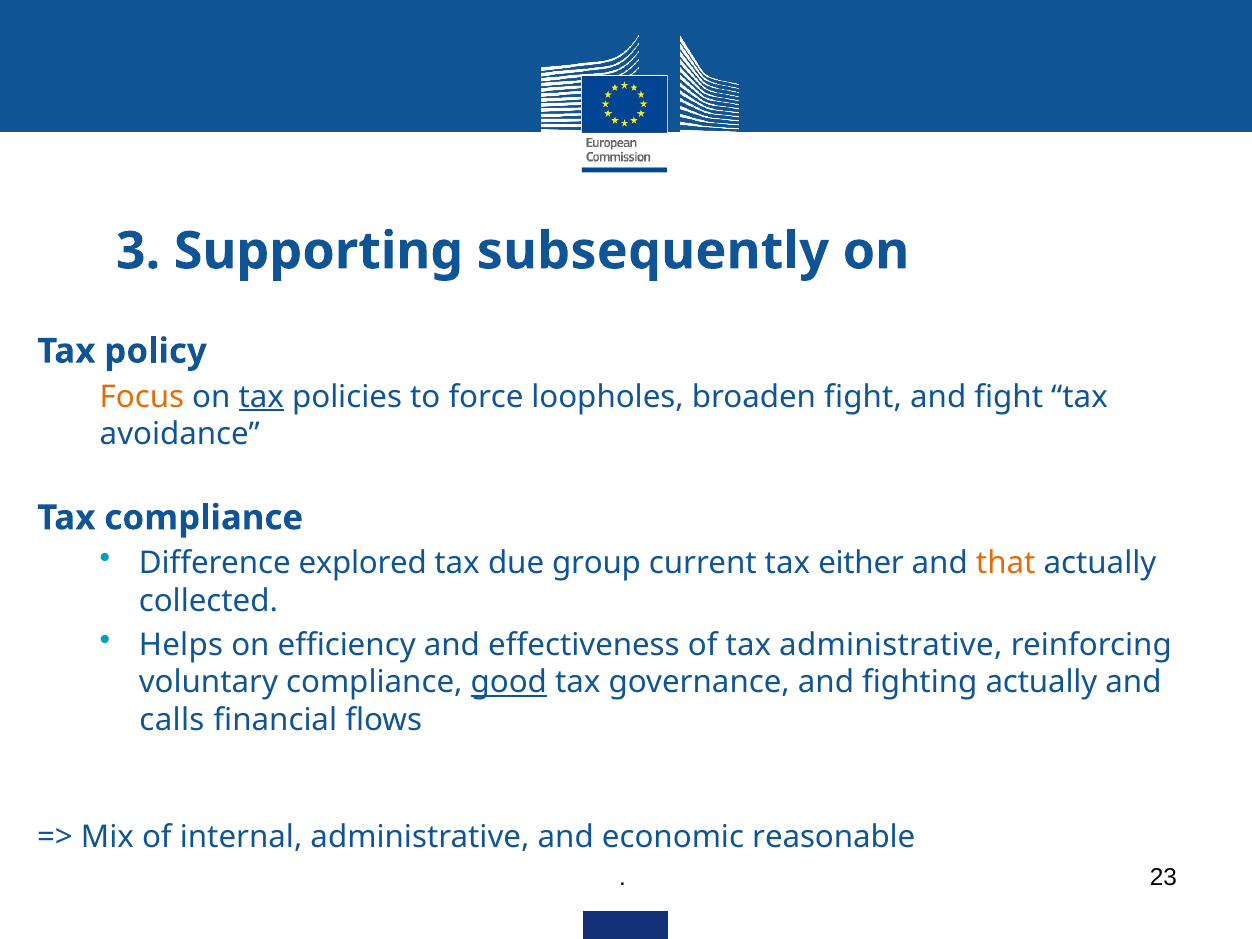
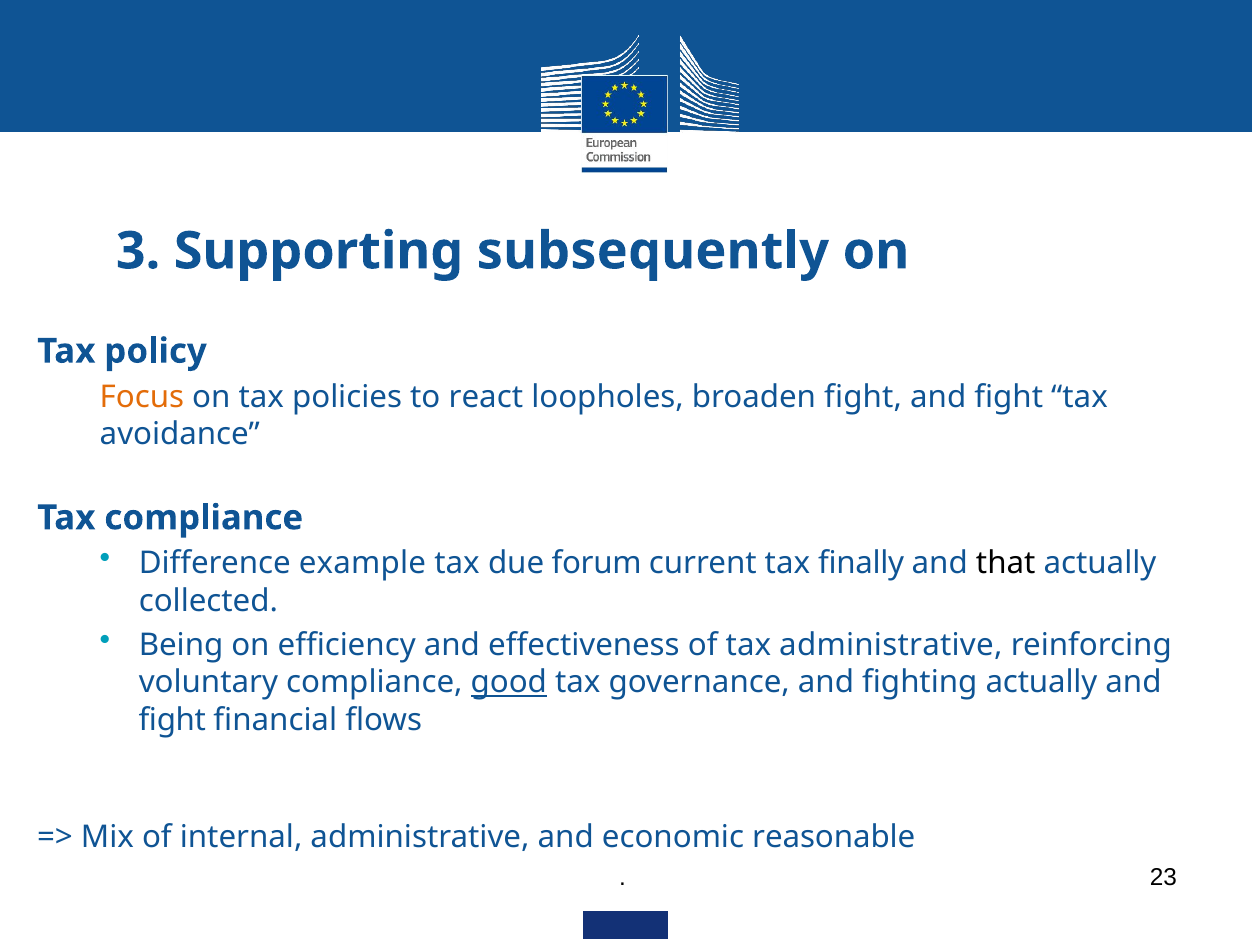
tax underline: present -> none (261, 397)
force: force -> react (486, 397)
explored: explored -> example (362, 563)
group: group -> forum (597, 563)
either: either -> finally (861, 563)
that colour: orange -> black (1006, 563)
Helps: Helps -> Being (181, 645)
calls: calls -> fight (172, 720)
